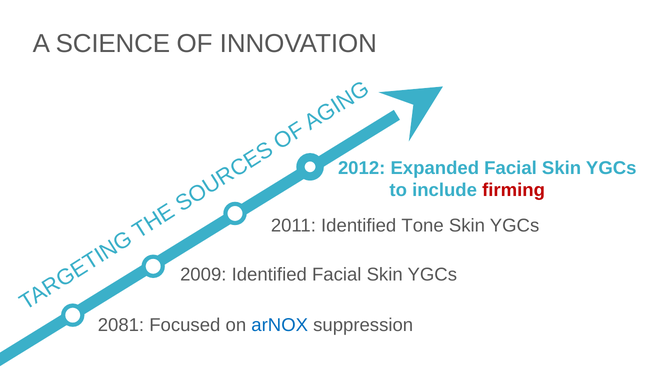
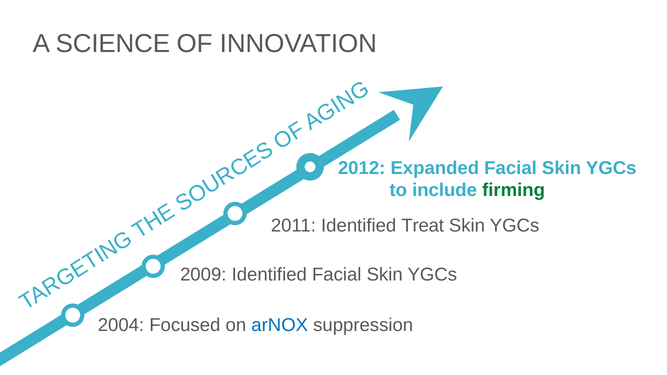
firming colour: red -> green (514, 190)
Tone: Tone -> Treat (423, 226)
2081: 2081 -> 2004 (121, 325)
